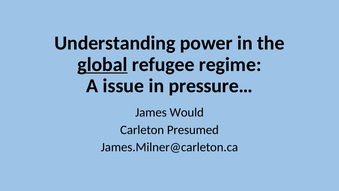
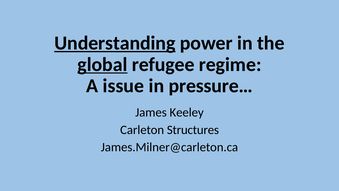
Understanding underline: none -> present (115, 43)
Would: Would -> Keeley (187, 112)
Presumed: Presumed -> Structures (193, 130)
